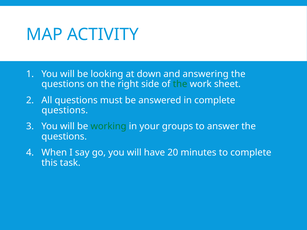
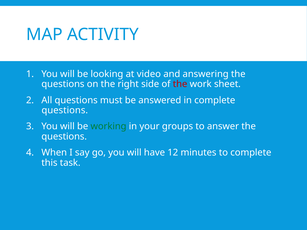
down: down -> video (149, 74)
the colour: green -> red (180, 84)
20: 20 -> 12 (173, 153)
